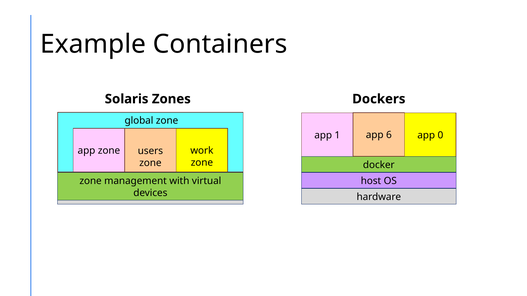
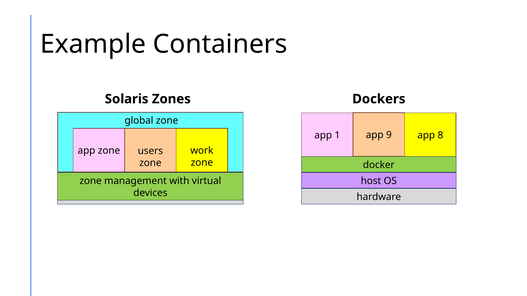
6: 6 -> 9 (389, 135)
0: 0 -> 8 (440, 135)
